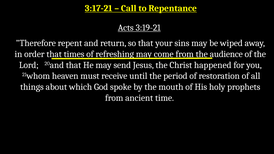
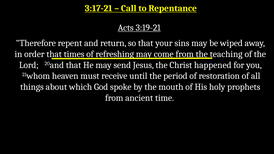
audience: audience -> teaching (226, 54)
